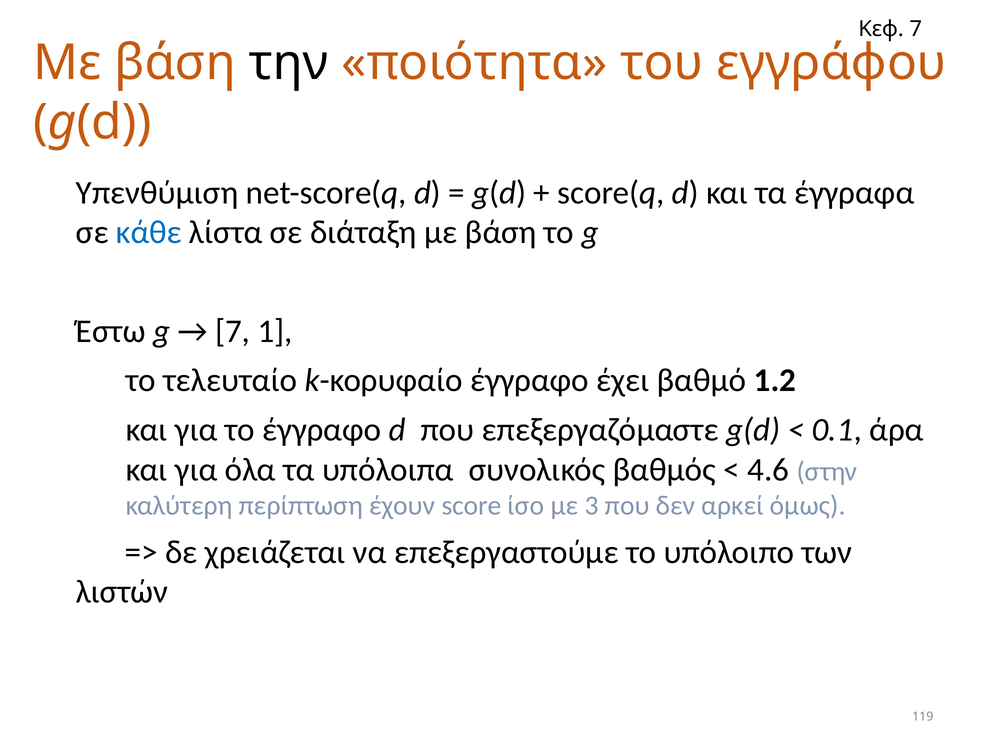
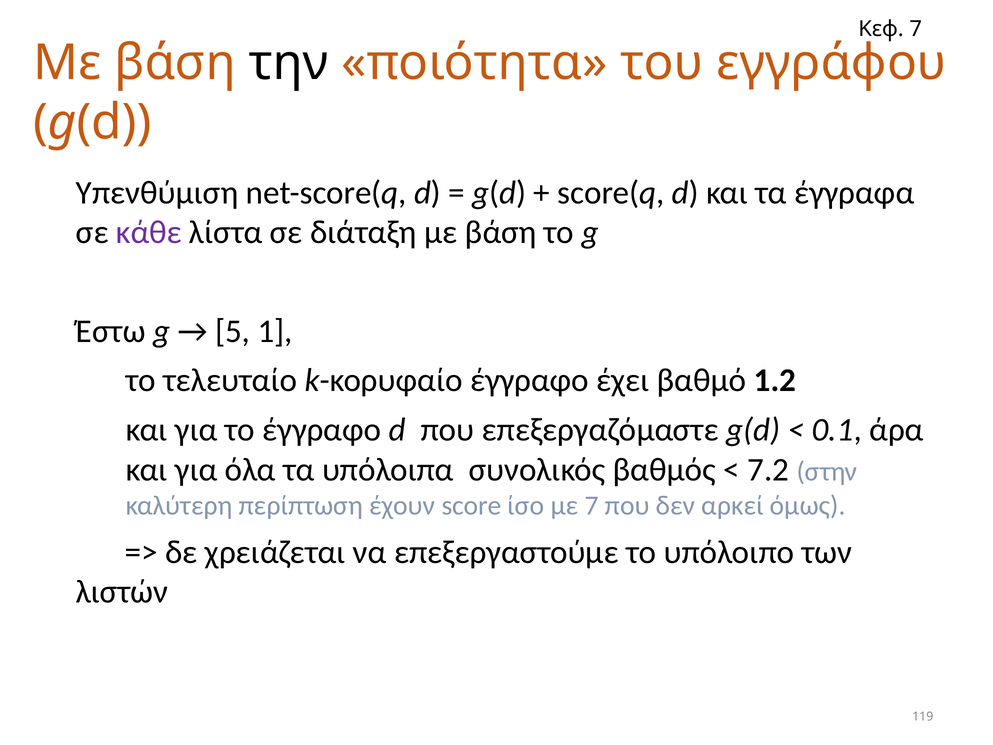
κάθε colour: blue -> purple (149, 232)
7: 7 -> 5 (233, 331)
4.6: 4.6 -> 7.2 (768, 469)
με 3: 3 -> 7 (592, 505)
